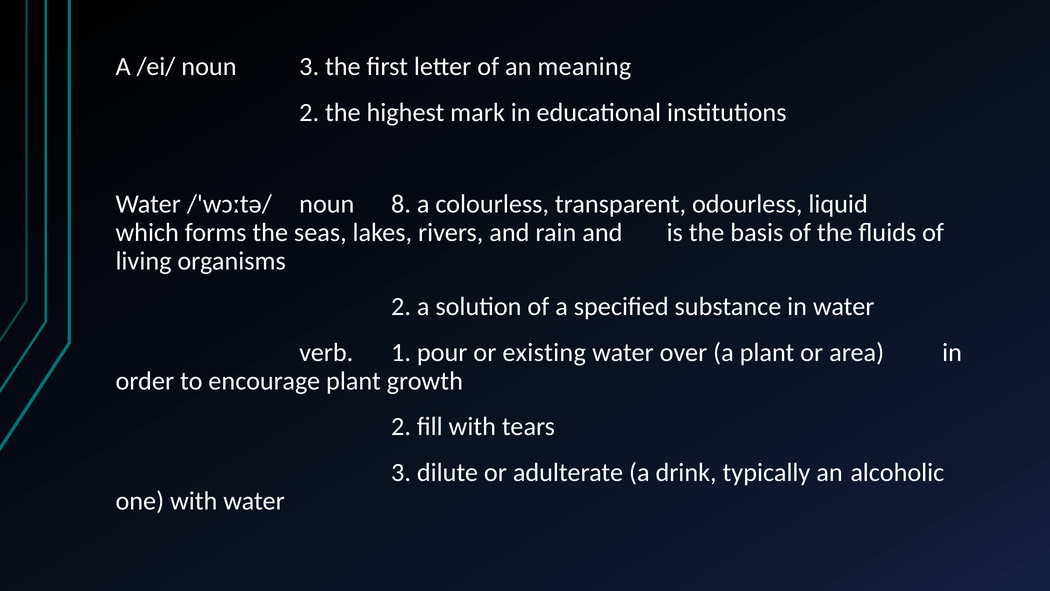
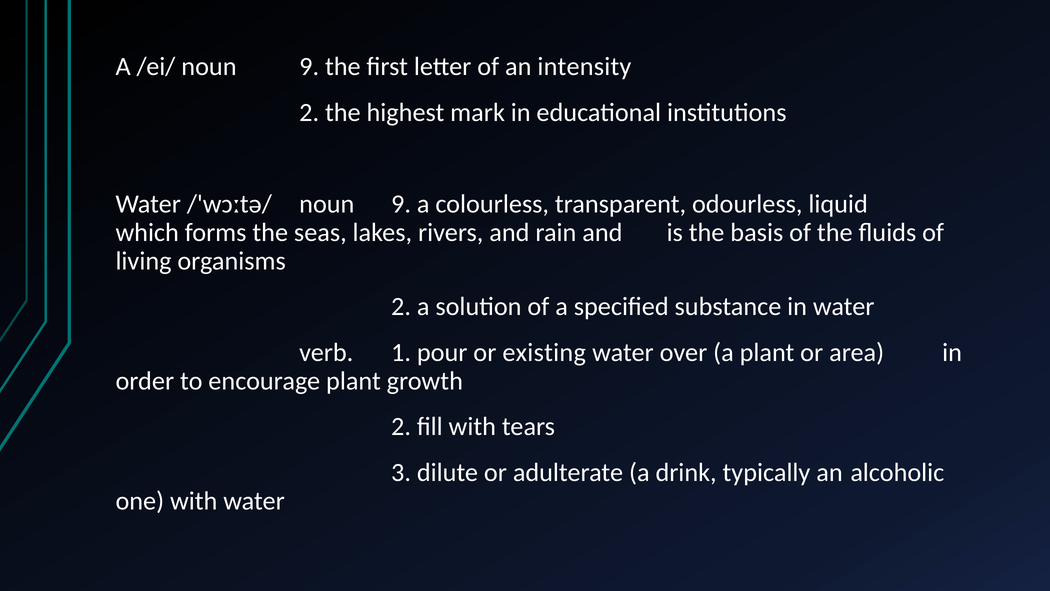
/ei/ noun 3: 3 -> 9 (309, 67)
meaning: meaning -> intensity (584, 67)
/'wɔːtə/ noun 8: 8 -> 9 (401, 204)
